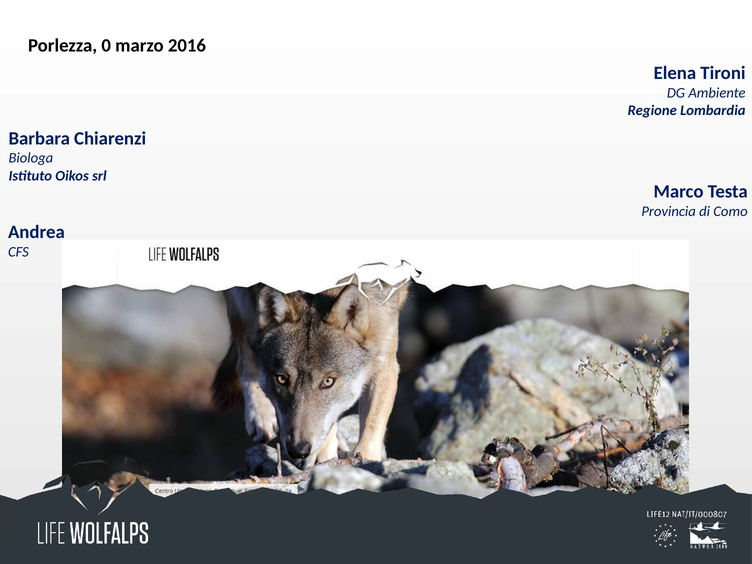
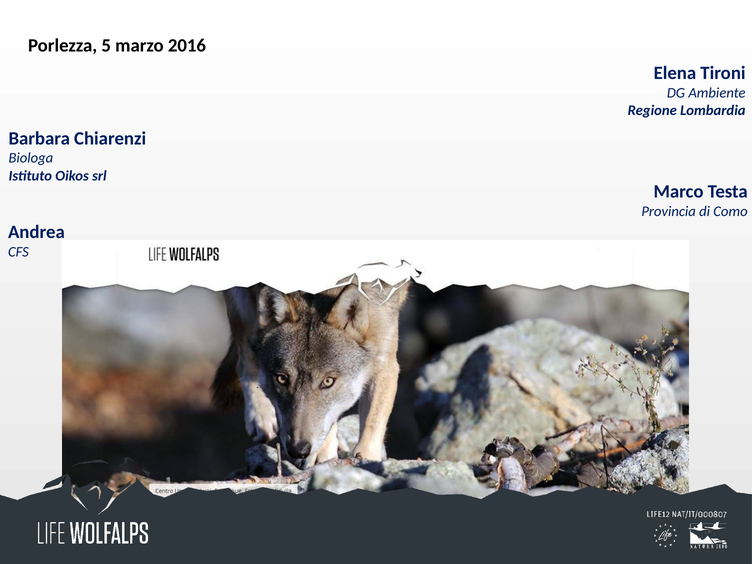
0: 0 -> 5 (106, 46)
